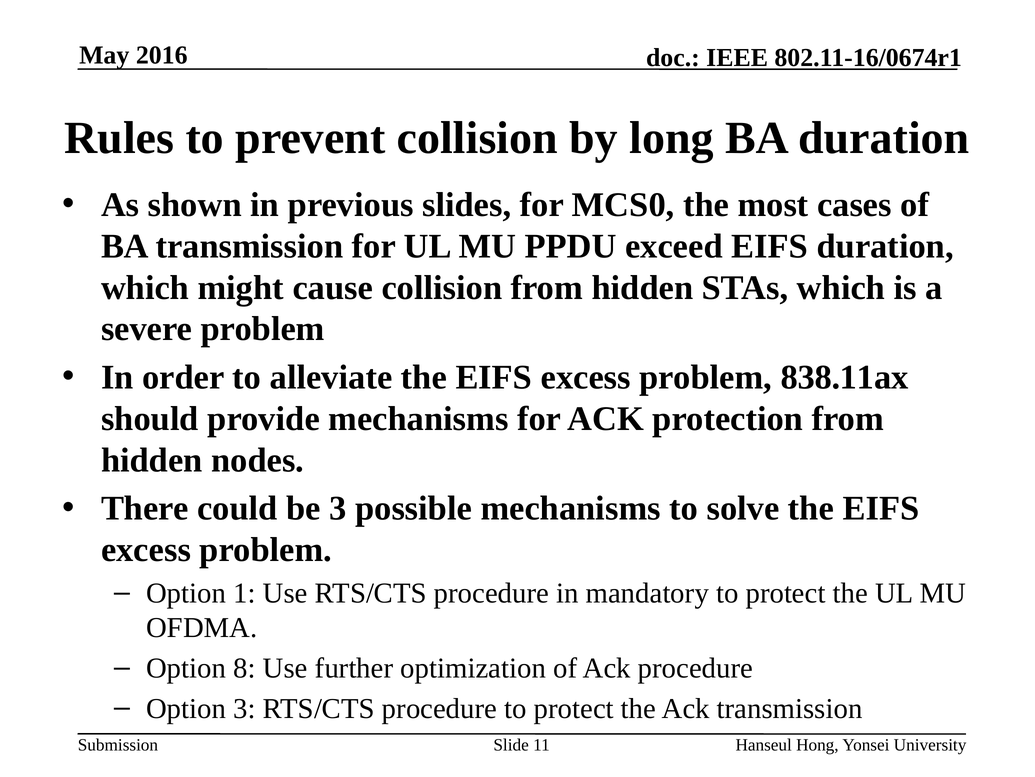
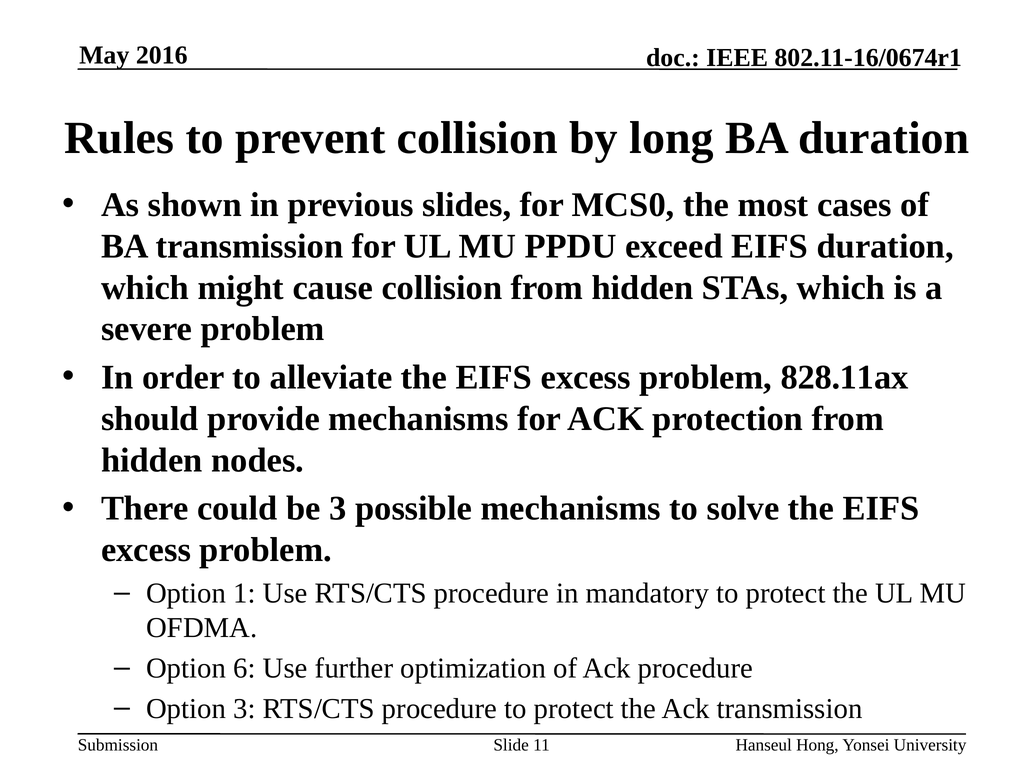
838.11ax: 838.11ax -> 828.11ax (844, 377)
8: 8 -> 6 (245, 668)
